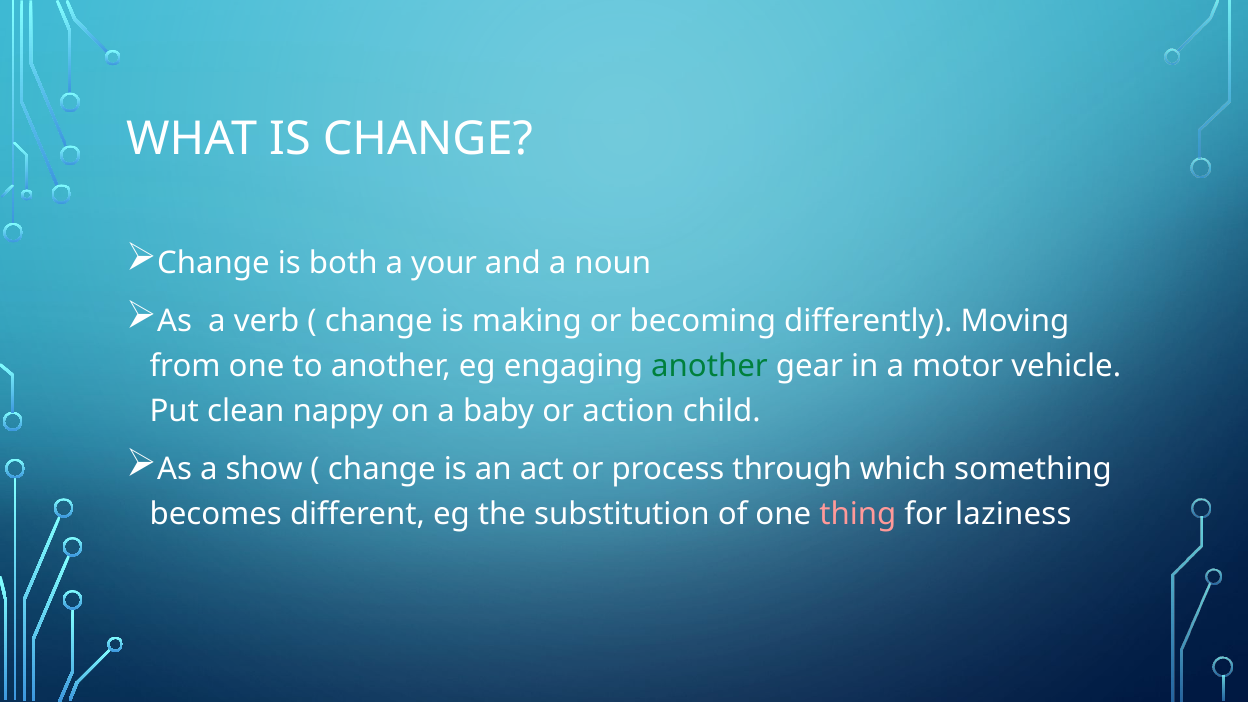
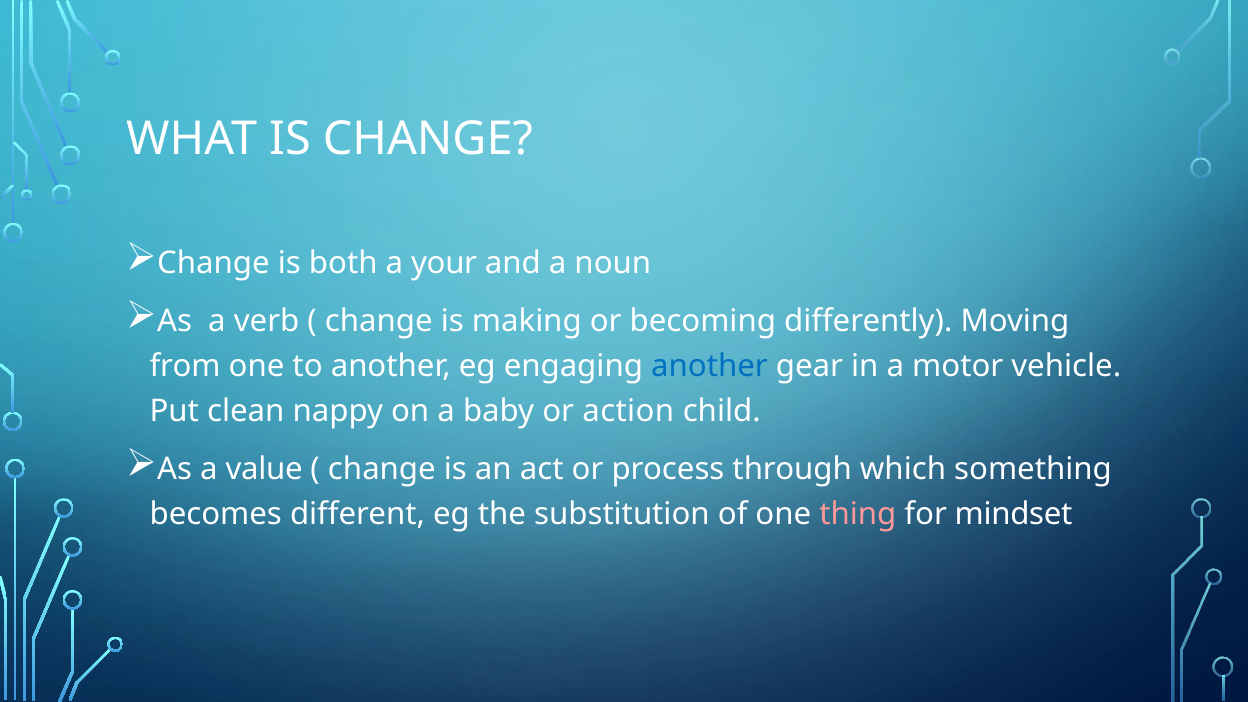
another colour: green -> blue (709, 366)
show: show -> value (264, 469)
laziness: laziness -> mindset (1014, 514)
